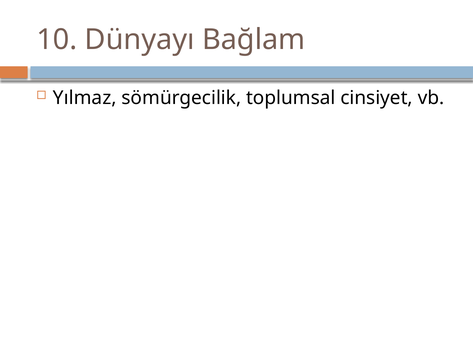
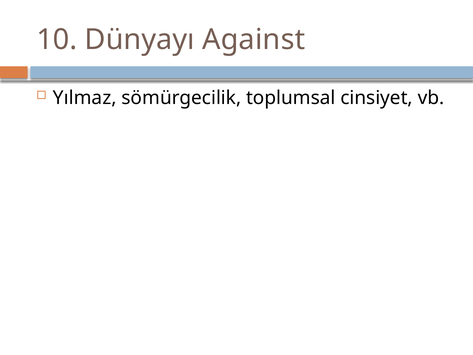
Bağlam: Bağlam -> Against (254, 39)
